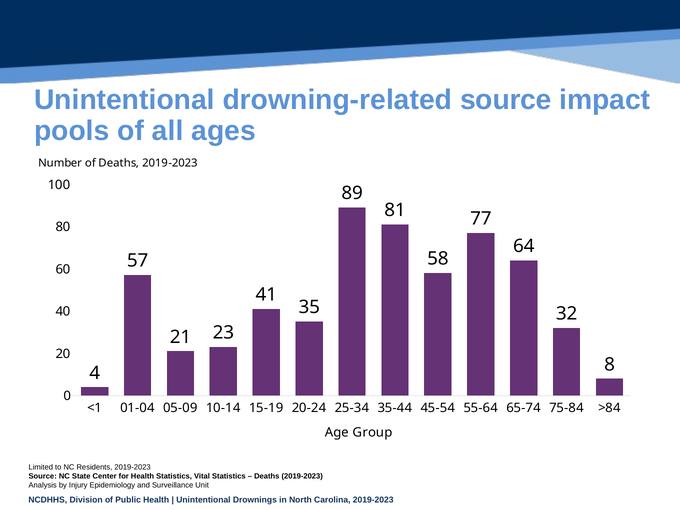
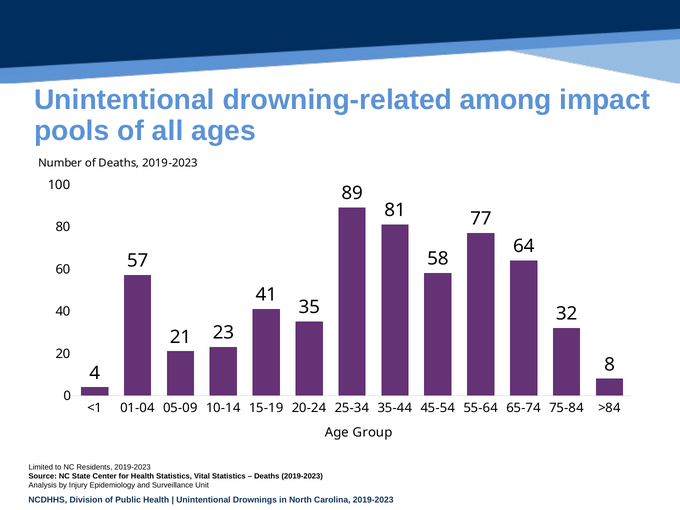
drowning-related source: source -> among (506, 100)
